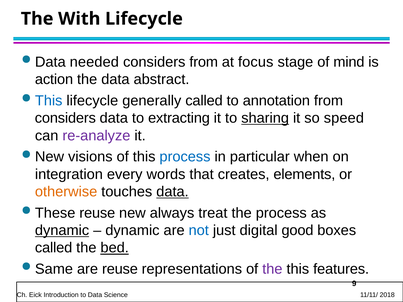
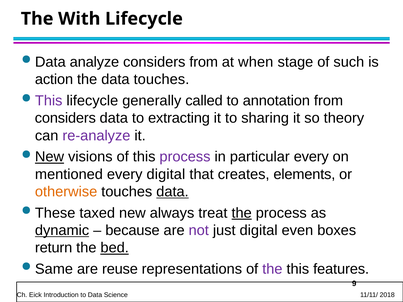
needed: needed -> analyze (94, 62)
focus: focus -> when (256, 62)
mind: mind -> such (349, 62)
data abstract: abstract -> touches (161, 80)
This colour: blue -> purple (49, 101)
sharing underline: present -> none (265, 118)
speed: speed -> theory (344, 118)
New underline: none -> present (50, 157)
process colour: blue -> purple (185, 157)
particular when: when -> every (311, 157)
integration: integration -> mentioned (69, 174)
every words: words -> digital (166, 174)
These reuse: reuse -> taxed (97, 213)
the underline: none -> present (242, 213)
dynamic: dynamic -> because (132, 231)
not colour: blue -> purple (199, 231)
good: good -> even (297, 231)
called: called -> return (54, 248)
